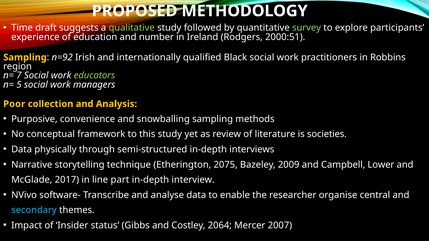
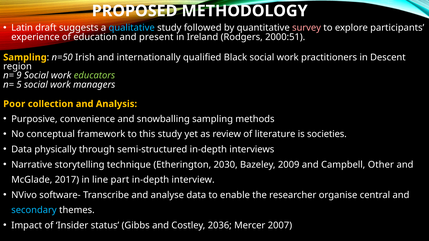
Time: Time -> Latin (22, 28)
qualitative colour: light green -> light blue (132, 28)
survey colour: light green -> pink (307, 28)
number: number -> present (156, 37)
n=92: n=92 -> n=50 (62, 57)
Robbins: Robbins -> Descent (388, 57)
7: 7 -> 9 (19, 76)
2075: 2075 -> 2030 (226, 165)
Lower: Lower -> Other (381, 165)
2064: 2064 -> 2036 (220, 226)
